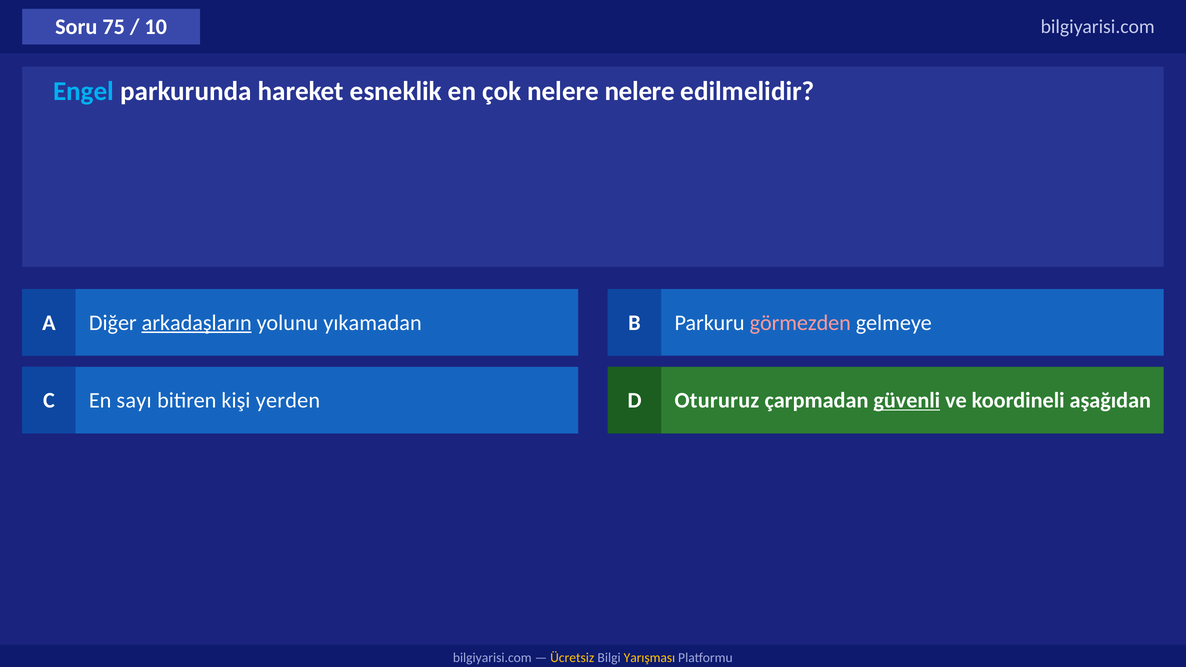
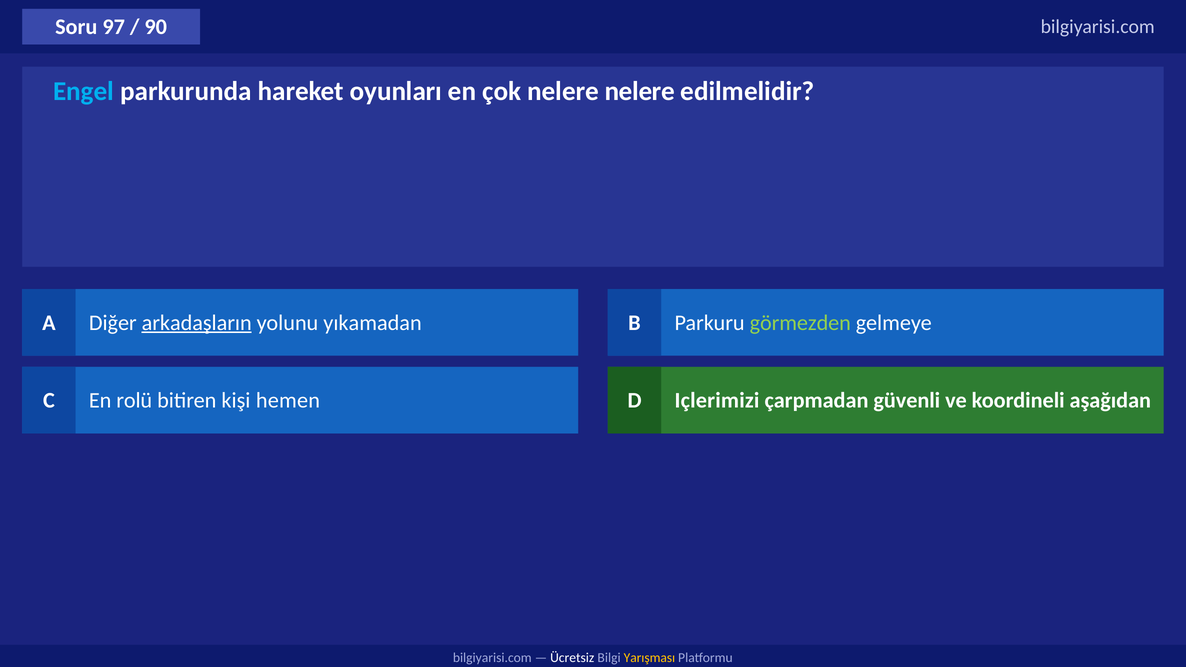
75: 75 -> 97 (114, 27)
10: 10 -> 90 (156, 27)
esneklik: esneklik -> oyunları (396, 91)
görmezden colour: pink -> light green (800, 323)
sayı: sayı -> rolü (134, 401)
yerden: yerden -> hemen (288, 401)
Otururuz: Otururuz -> Içlerimizi (717, 401)
güvenli underline: present -> none (907, 401)
Ücretsiz colour: yellow -> white (572, 658)
